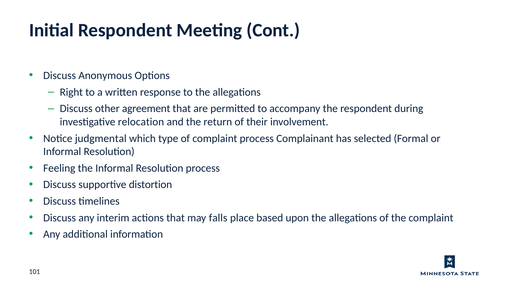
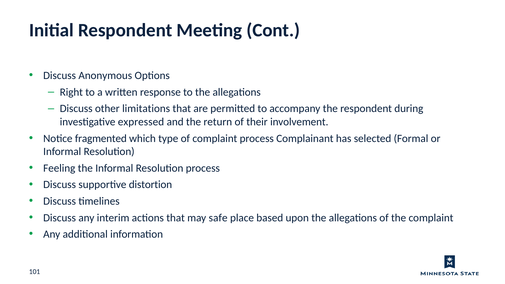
agreement: agreement -> limitations (146, 109)
relocation: relocation -> expressed (141, 122)
judgmental: judgmental -> fragmented (101, 138)
falls: falls -> safe (218, 218)
